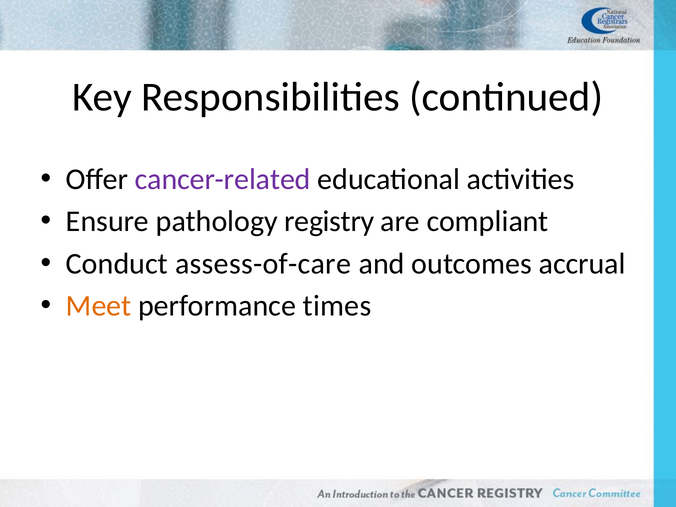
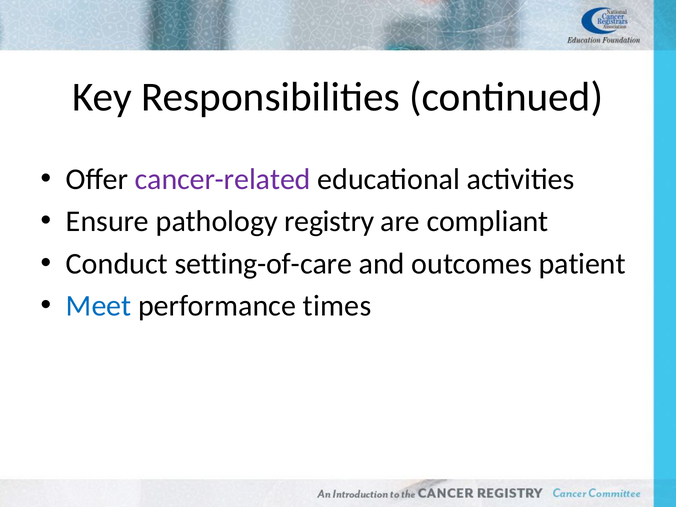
assess-of-care: assess-of-care -> setting-of-care (263, 264)
accrual: accrual -> patient (582, 264)
Meet colour: orange -> blue (99, 306)
